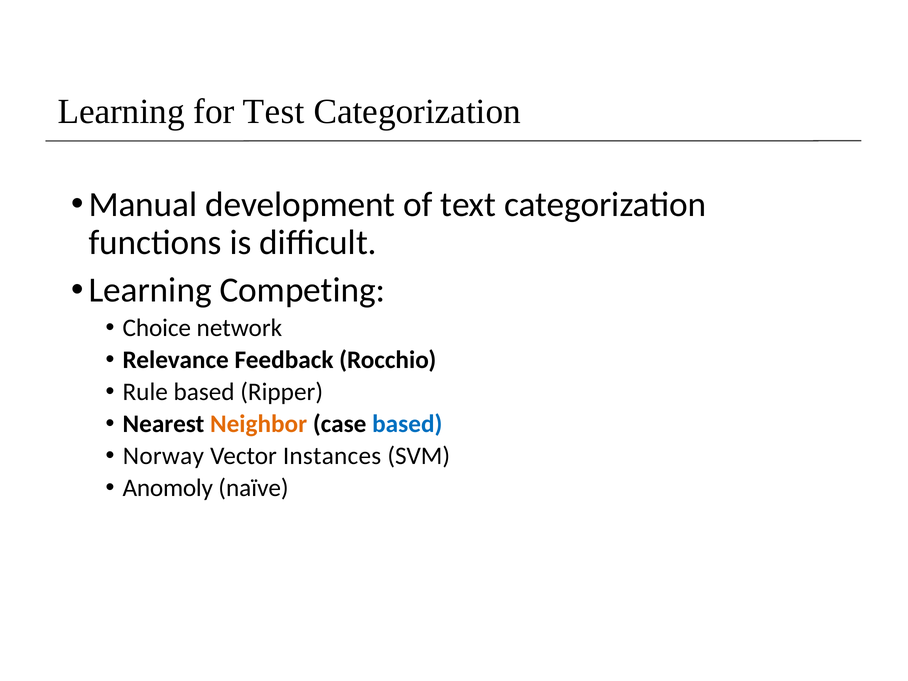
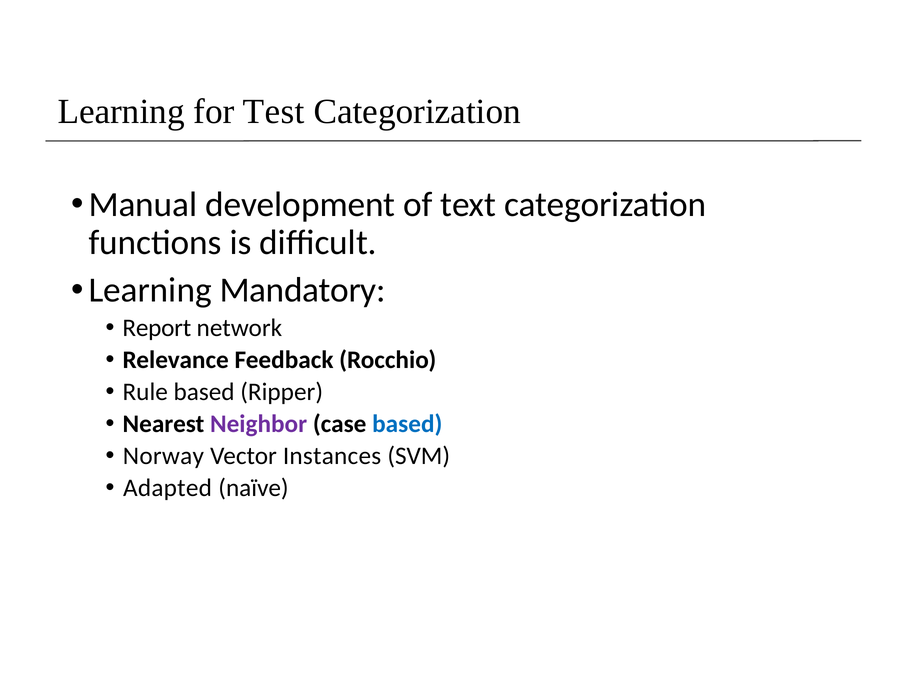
Competing: Competing -> Mandatory (303, 290)
Choice: Choice -> Report (157, 328)
Neighbor colour: orange -> purple (259, 424)
Anomoly: Anomoly -> Adapted (168, 488)
